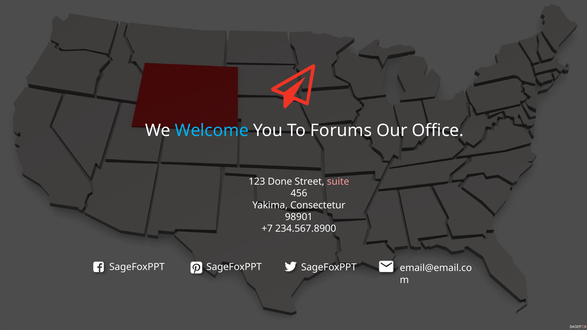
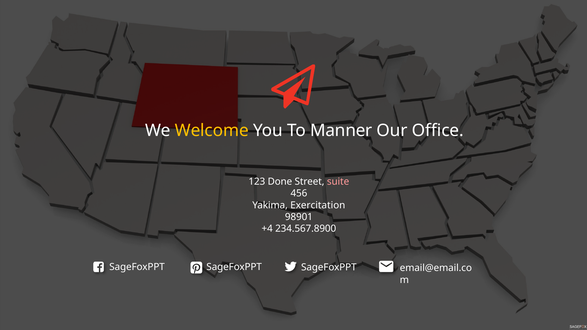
Welcome colour: light blue -> yellow (212, 130)
Forums: Forums -> Manner (341, 130)
Consectetur: Consectetur -> Exercitation (318, 205)
+7: +7 -> +4 (267, 229)
